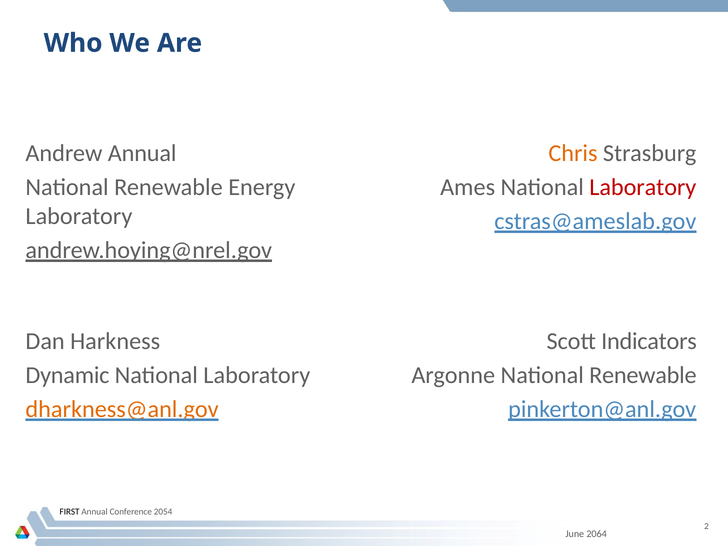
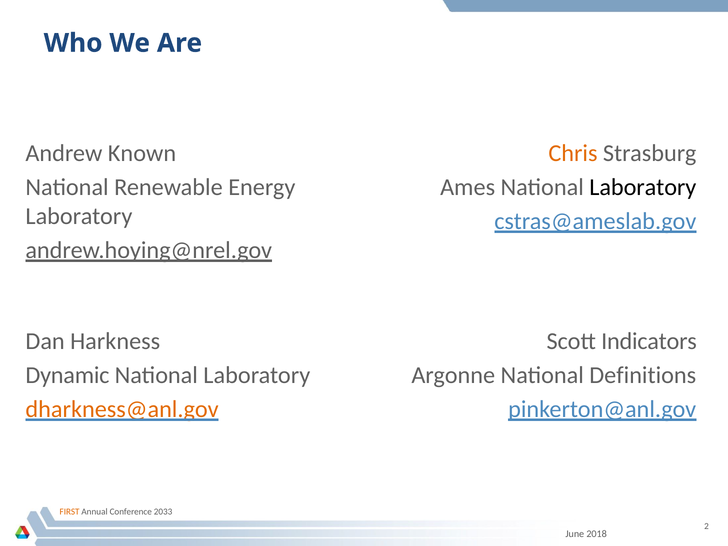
Andrew Annual: Annual -> Known (142, 153)
Laboratory colour: red -> black (643, 187)
Argonne National Renewable: Renewable -> Definitions (643, 375)
FIRST colour: black -> orange (70, 512)
2054: 2054 -> 2033 (163, 512)
2064: 2064 -> 2018 (597, 534)
